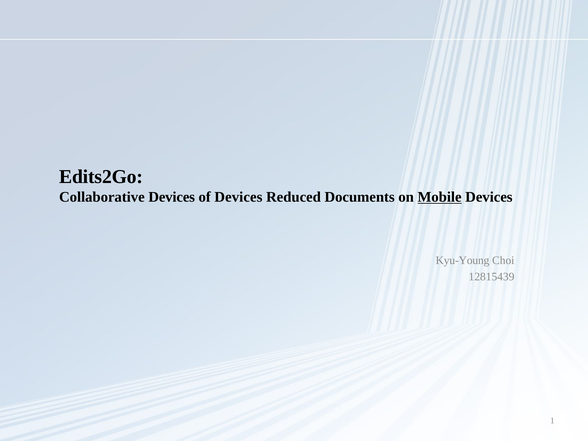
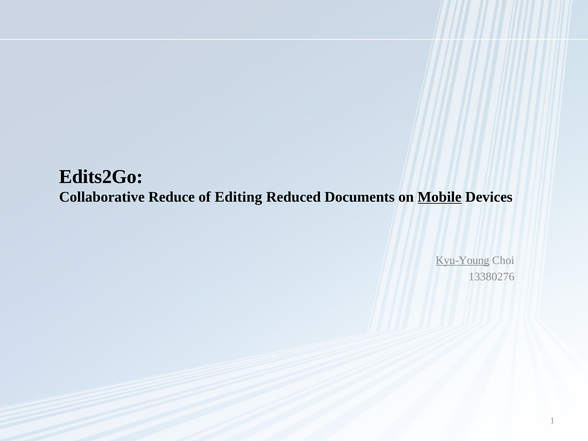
Collaborative Devices: Devices -> Reduce (172, 197)
of Devices: Devices -> Editing (238, 197)
Kyu-Young underline: none -> present (463, 261)
12815439: 12815439 -> 13380276 (492, 277)
